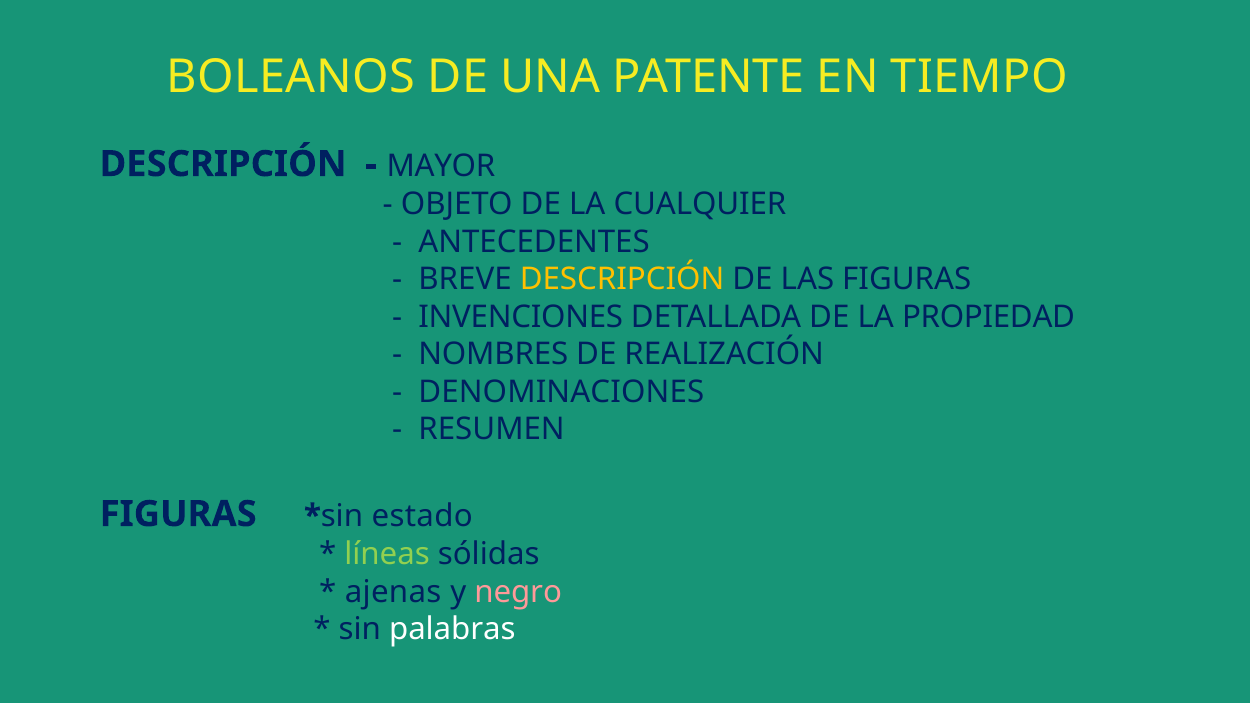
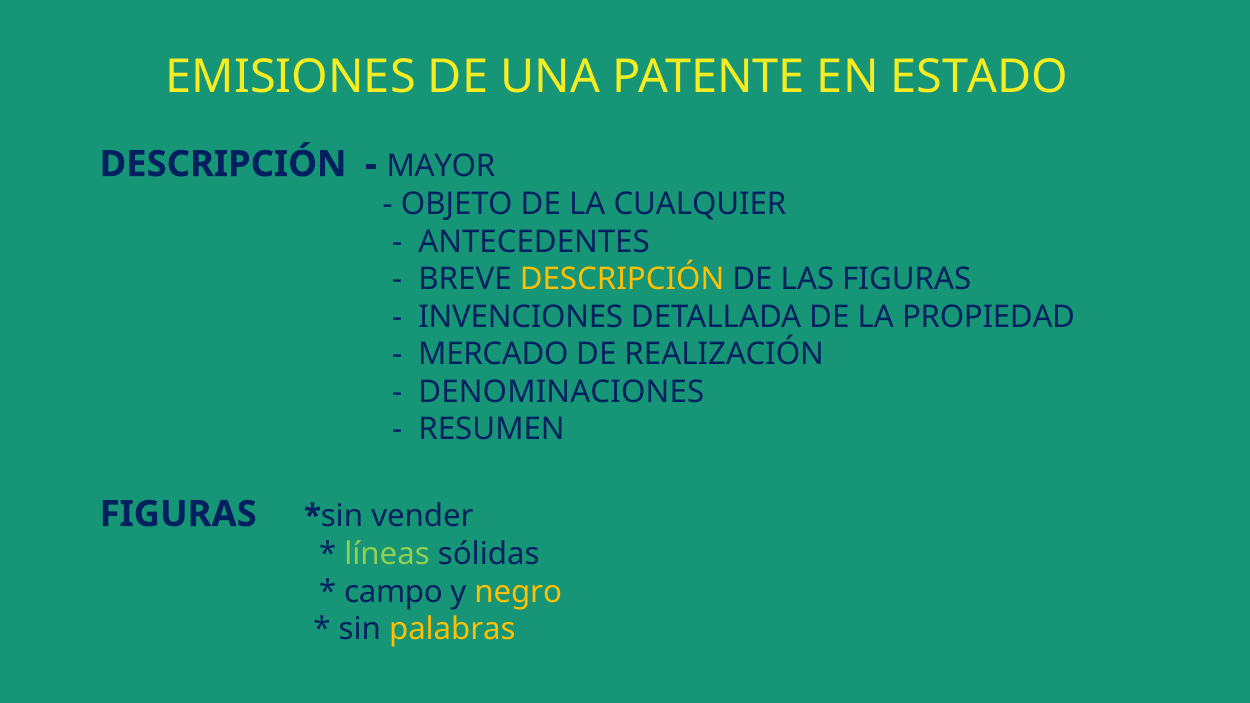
BOLEANOS: BOLEANOS -> EMISIONES (291, 77)
TIEMPO: TIEMPO -> ESTADO (980, 77)
NOMBRES: NOMBRES -> MERCADO (493, 354)
estado: estado -> vender (422, 516)
ajenas: ajenas -> campo (393, 592)
negro colour: pink -> yellow (518, 592)
palabras colour: white -> yellow (452, 629)
